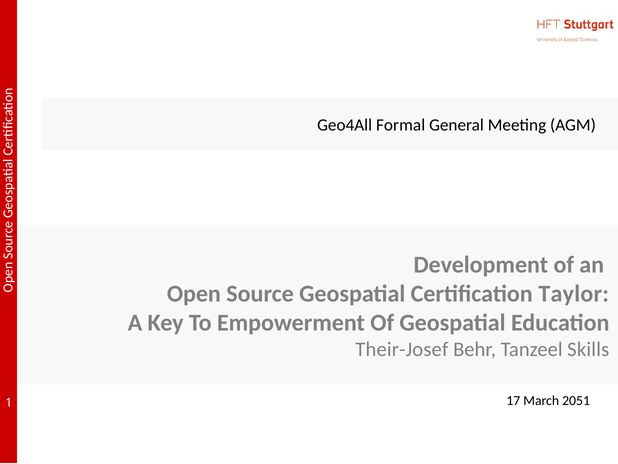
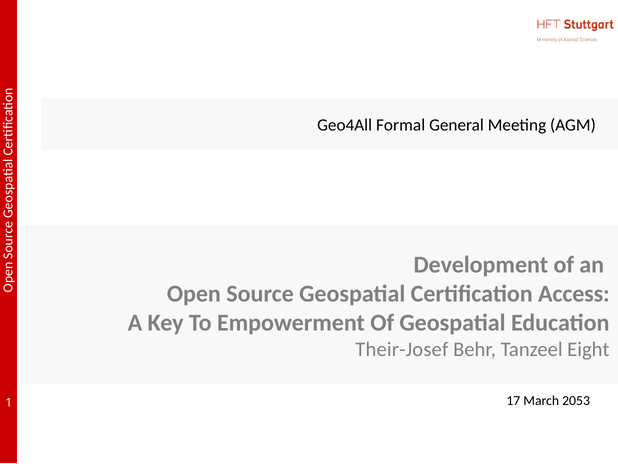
Taylor: Taylor -> Access (574, 294)
Skills: Skills -> Eight (588, 349)
2051: 2051 -> 2053 (576, 400)
